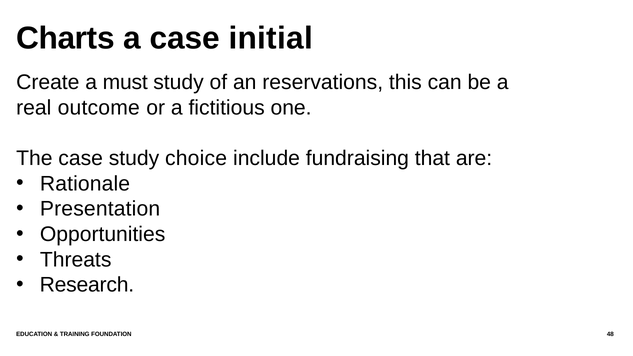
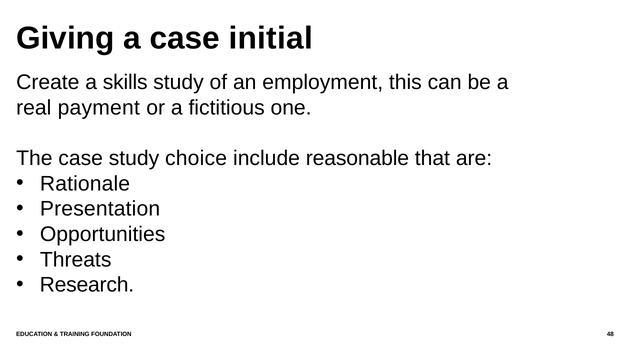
Charts: Charts -> Giving (65, 39)
must: must -> skills (125, 82)
reservations: reservations -> employment (323, 82)
outcome: outcome -> payment (99, 108)
fundraising: fundraising -> reasonable (357, 158)
